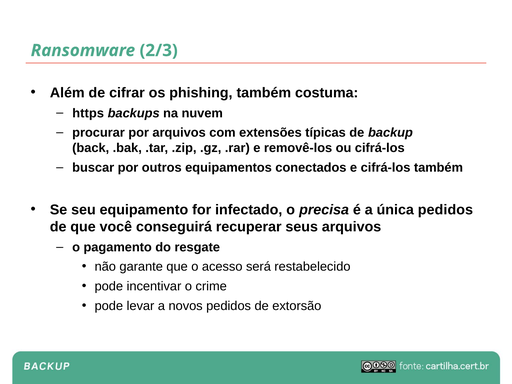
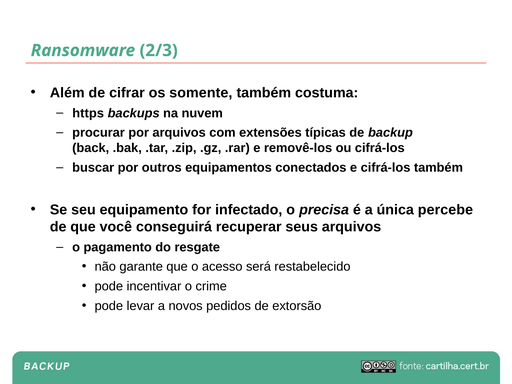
phishing: phishing -> somente (201, 93)
única pedidos: pedidos -> percebe (445, 210)
